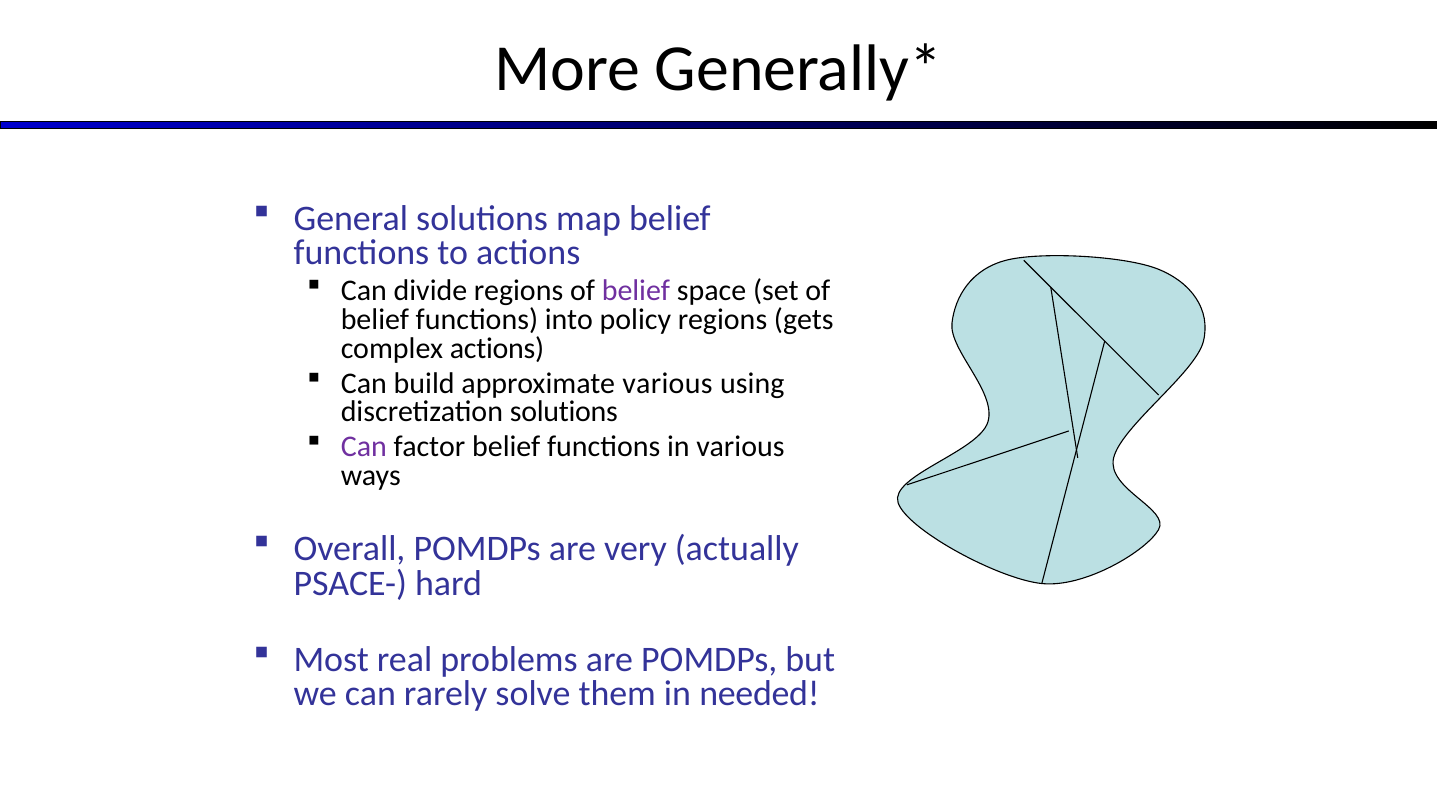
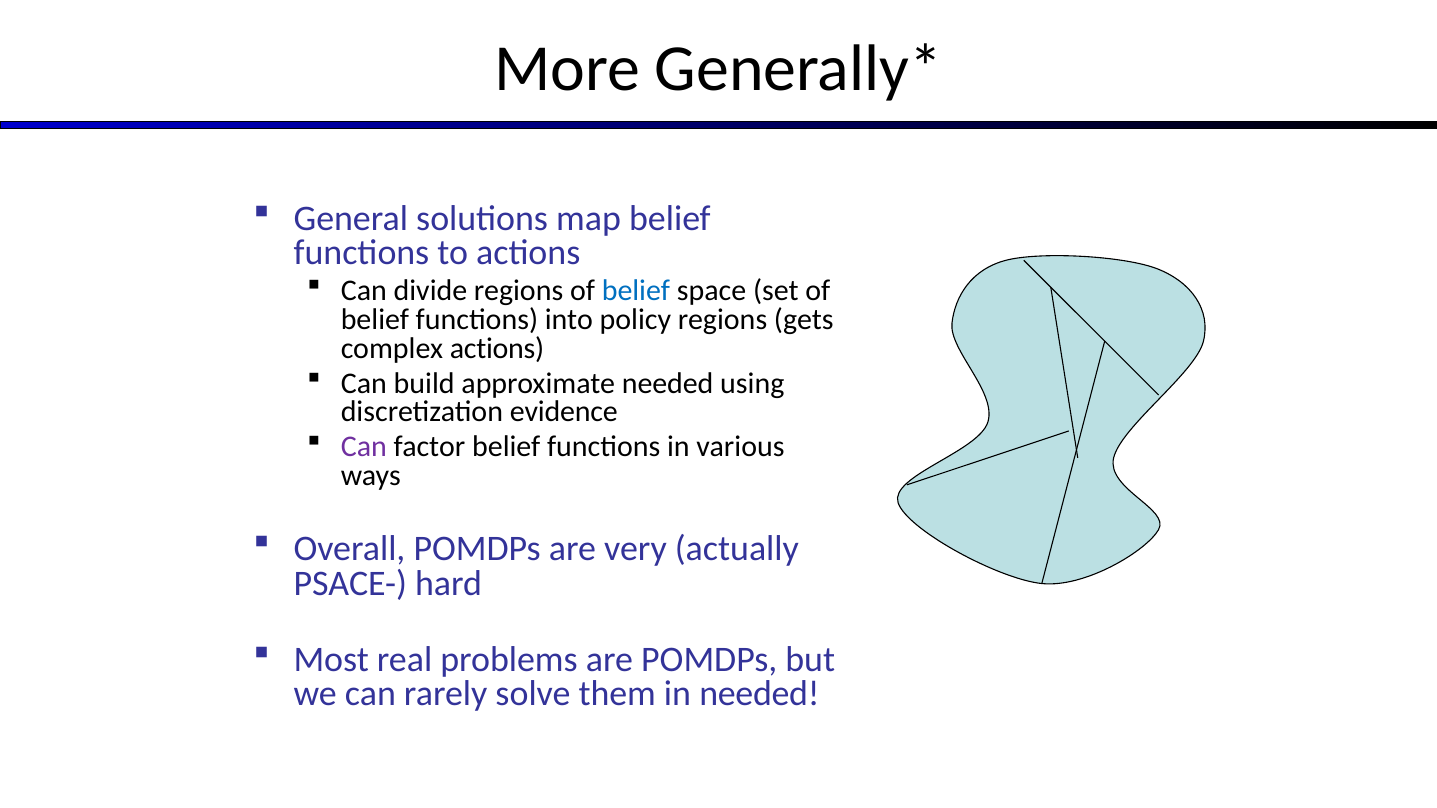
belief colour: purple -> blue (636, 291)
approximate various: various -> needed (668, 383)
discretization solutions: solutions -> evidence (564, 412)
